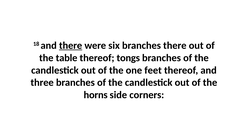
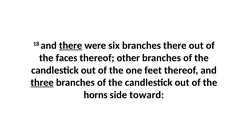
table: table -> faces (67, 58)
tongs: tongs -> other (128, 58)
three underline: none -> present (42, 83)
corners: corners -> toward (147, 95)
